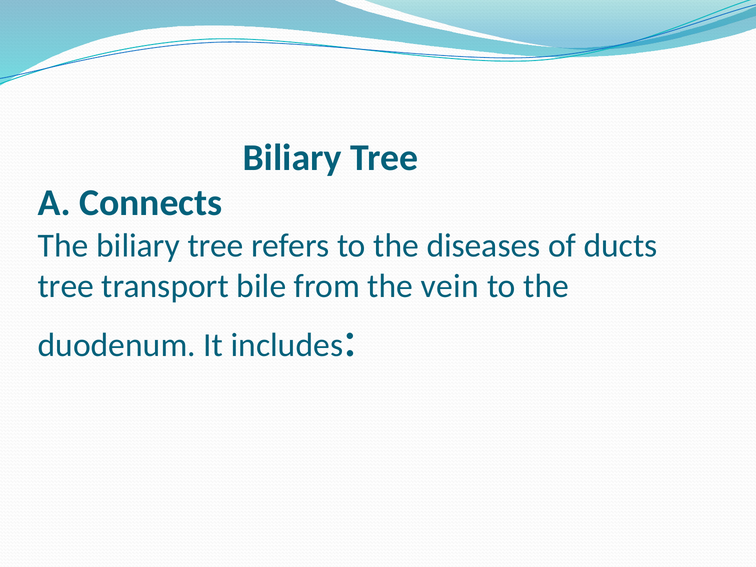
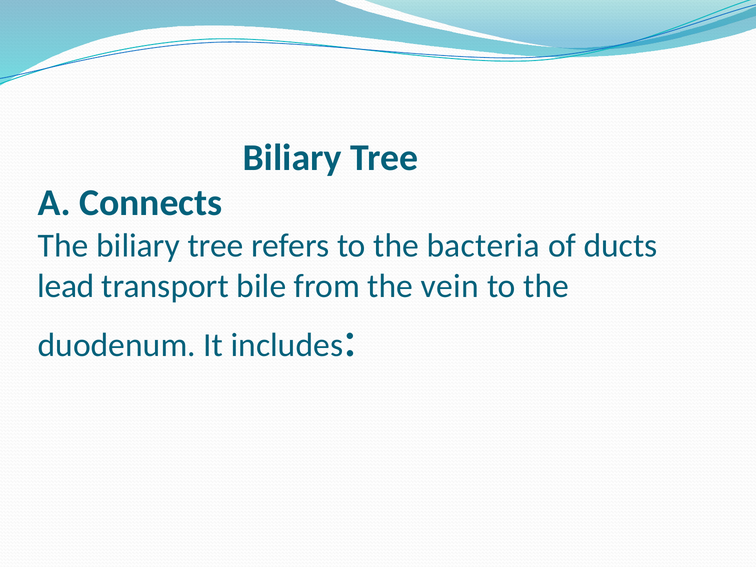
diseases: diseases -> bacteria (483, 246)
tree: tree -> lead (66, 286)
